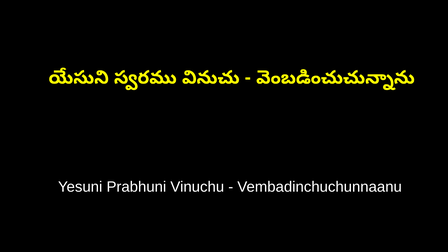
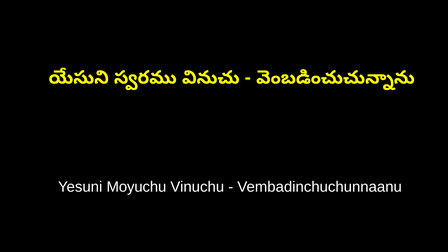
Prabhuni: Prabhuni -> Moyuchu (136, 187)
